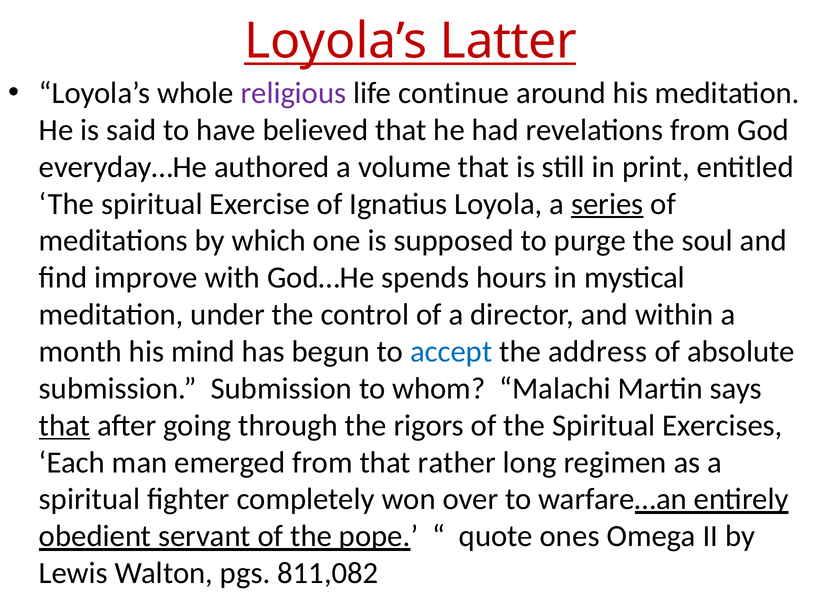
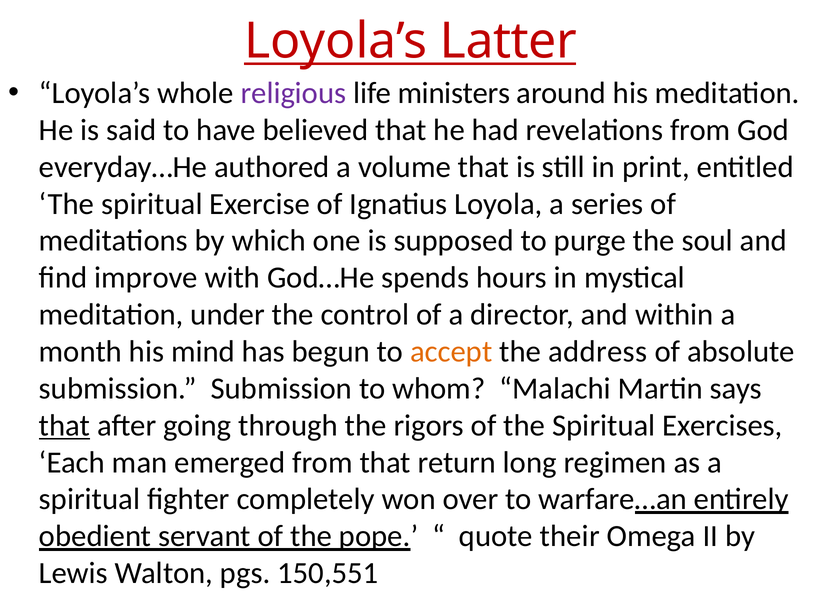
continue: continue -> ministers (454, 93)
series underline: present -> none (607, 204)
accept colour: blue -> orange (451, 352)
rather: rather -> return (457, 462)
ones: ones -> their (570, 536)
811,082: 811,082 -> 150,551 (328, 573)
